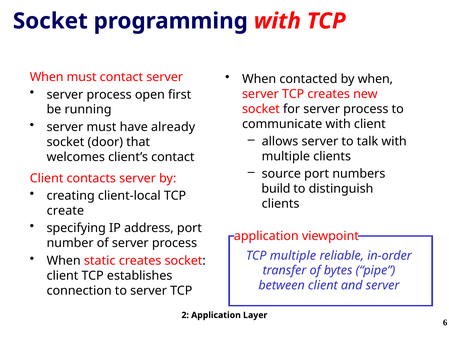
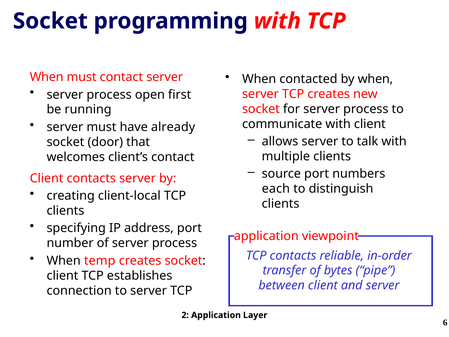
build: build -> each (276, 189)
create: create -> clients (65, 211)
TCP multiple: multiple -> contacts (293, 255)
static: static -> temp (100, 260)
